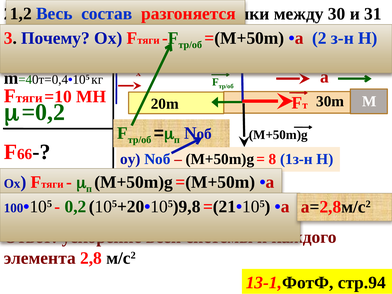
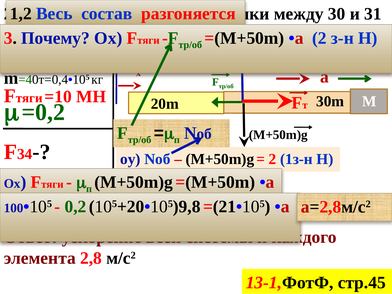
66: 66 -> 34 (25, 154)
8: 8 -> 2 (273, 159)
стр.94: стр.94 -> стр.45 (362, 283)
